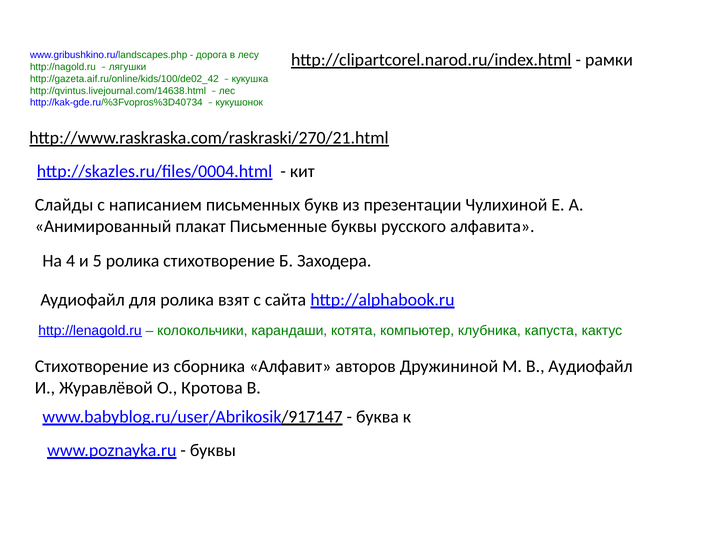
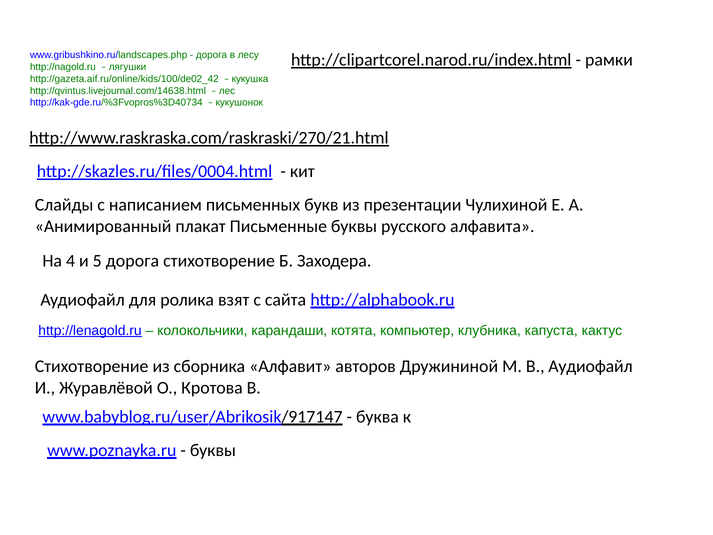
5 ролика: ролика -> дорога (132, 261)
